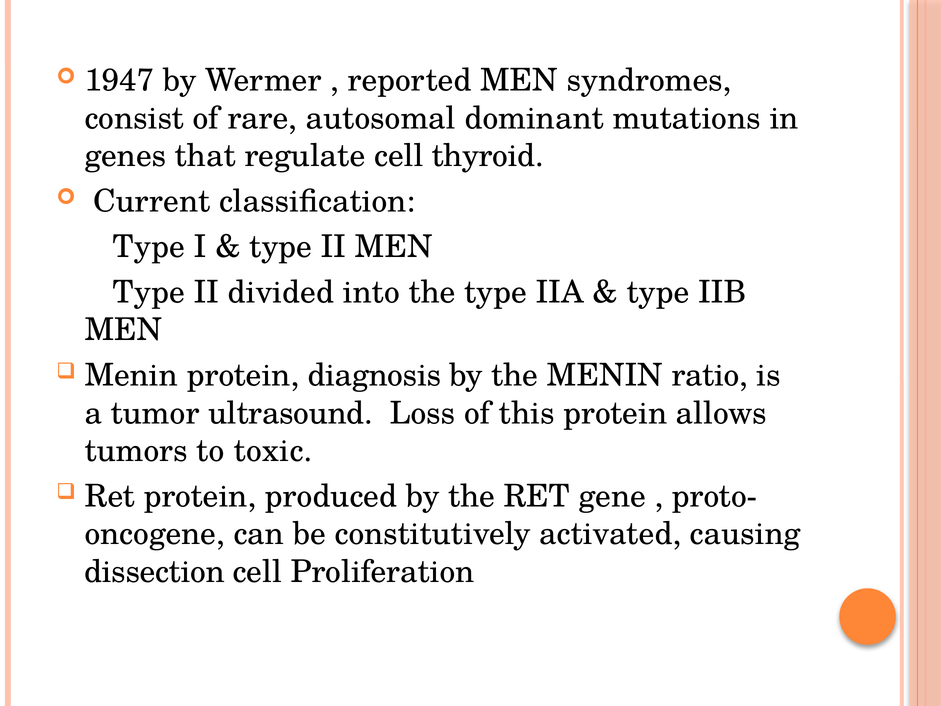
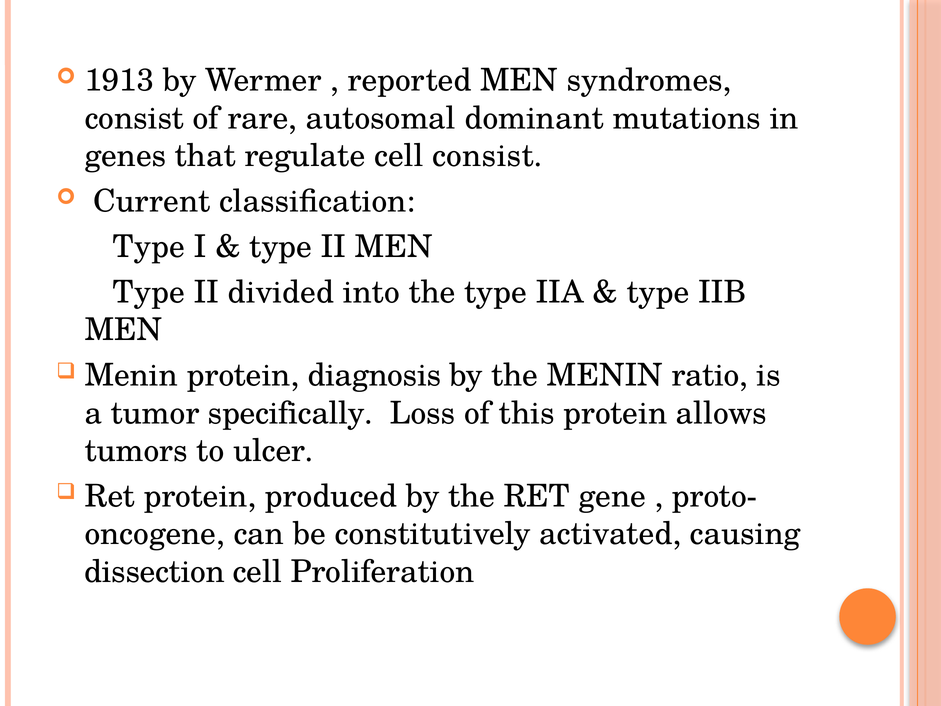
1947: 1947 -> 1913 (119, 81)
cell thyroid: thyroid -> consist (487, 156)
ultrasound: ultrasound -> specifically (290, 413)
toxic: toxic -> ulcer (273, 451)
